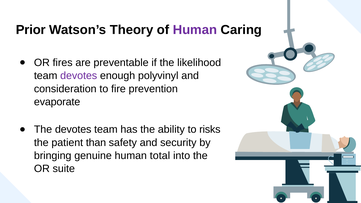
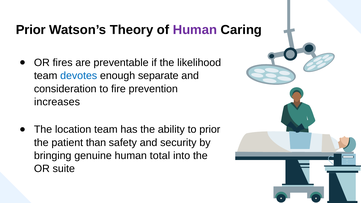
devotes colour: purple -> blue (79, 76)
polyvinyl: polyvinyl -> separate (158, 76)
evaporate: evaporate -> increases (57, 102)
The devotes: devotes -> location (73, 130)
to risks: risks -> prior (210, 130)
